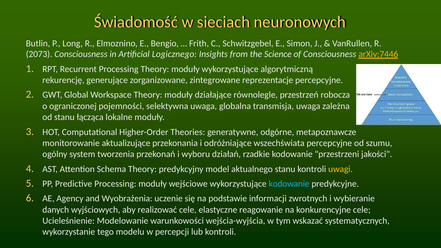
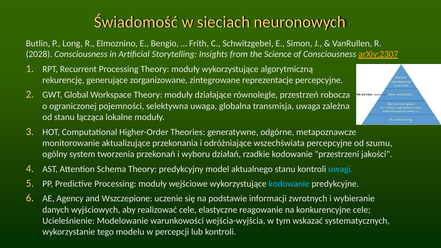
2073: 2073 -> 2028 (39, 54)
Logicznego: Logicznego -> Storytelling (174, 54)
arXiv:7446: arXiv:7446 -> arXiv:2307 (378, 54)
uwagi colour: yellow -> light blue (340, 169)
Wyobrażenia: Wyobrażenia -> Wszczepione (127, 199)
